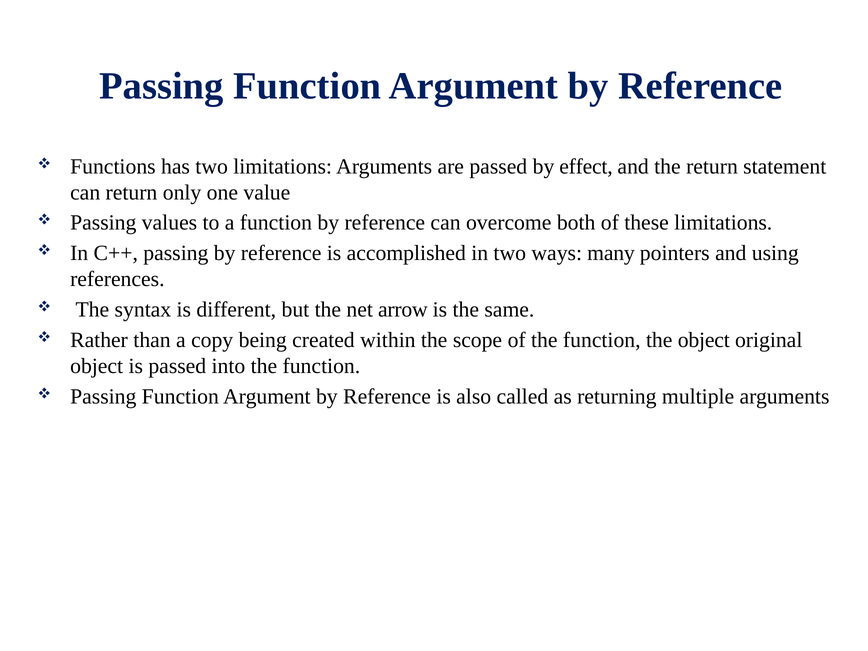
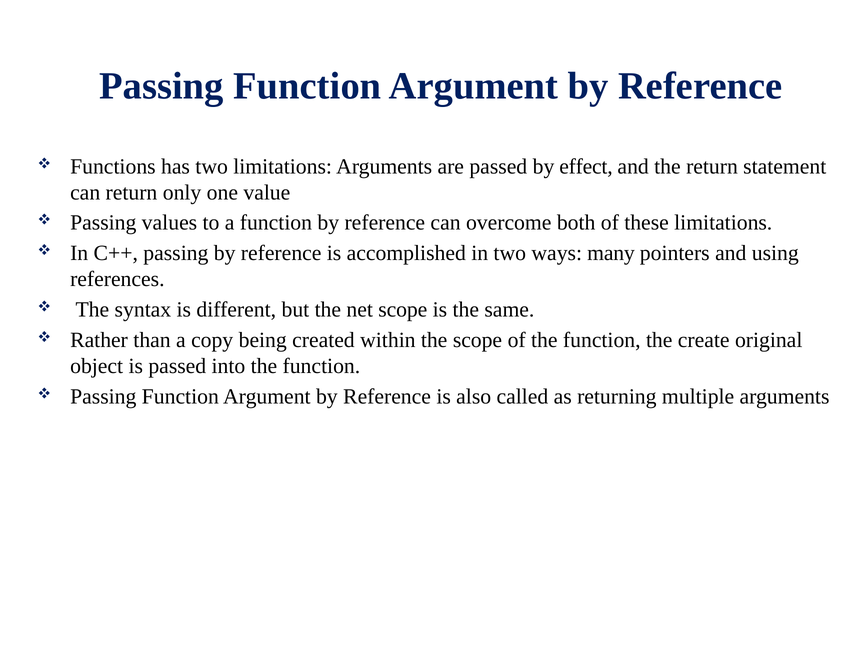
net arrow: arrow -> scope (403, 310)
the object: object -> create (704, 340)
